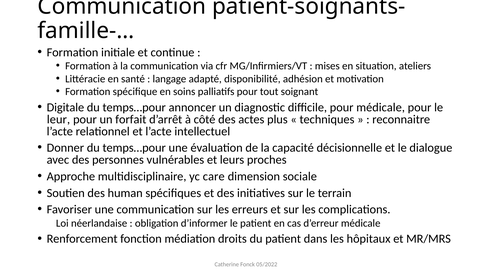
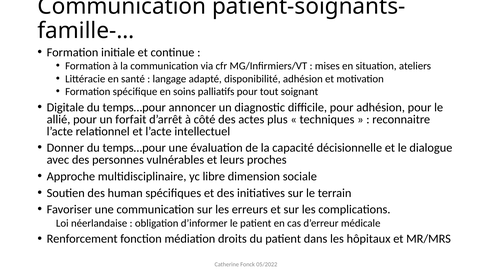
pour médicale: médicale -> adhésion (381, 107)
leur: leur -> allié (59, 119)
care: care -> libre (214, 176)
